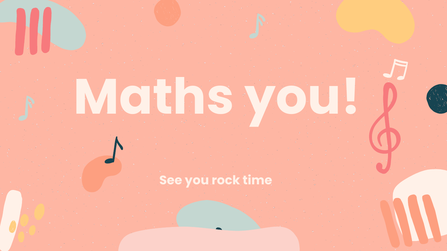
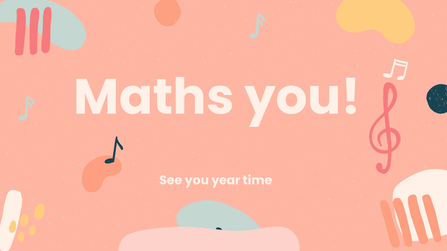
rock: rock -> year (226, 181)
